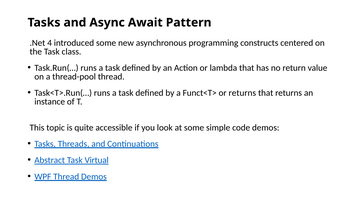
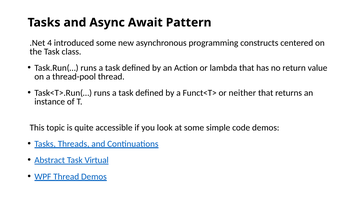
or returns: returns -> neither (242, 93)
